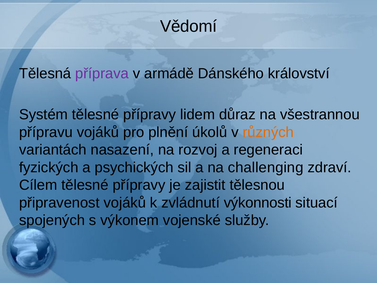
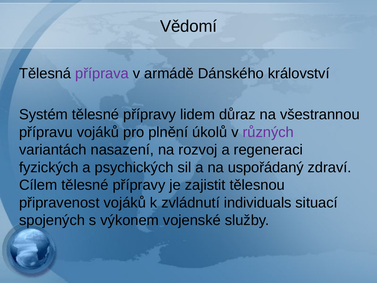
různých colour: orange -> purple (268, 132)
challenging: challenging -> uspořádaný (266, 167)
výkonnosti: výkonnosti -> individuals (258, 203)
